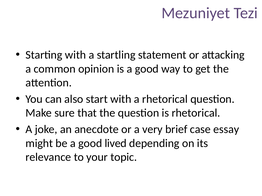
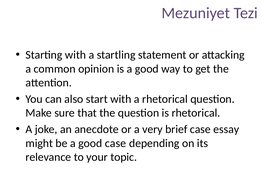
good lived: lived -> case (116, 144)
